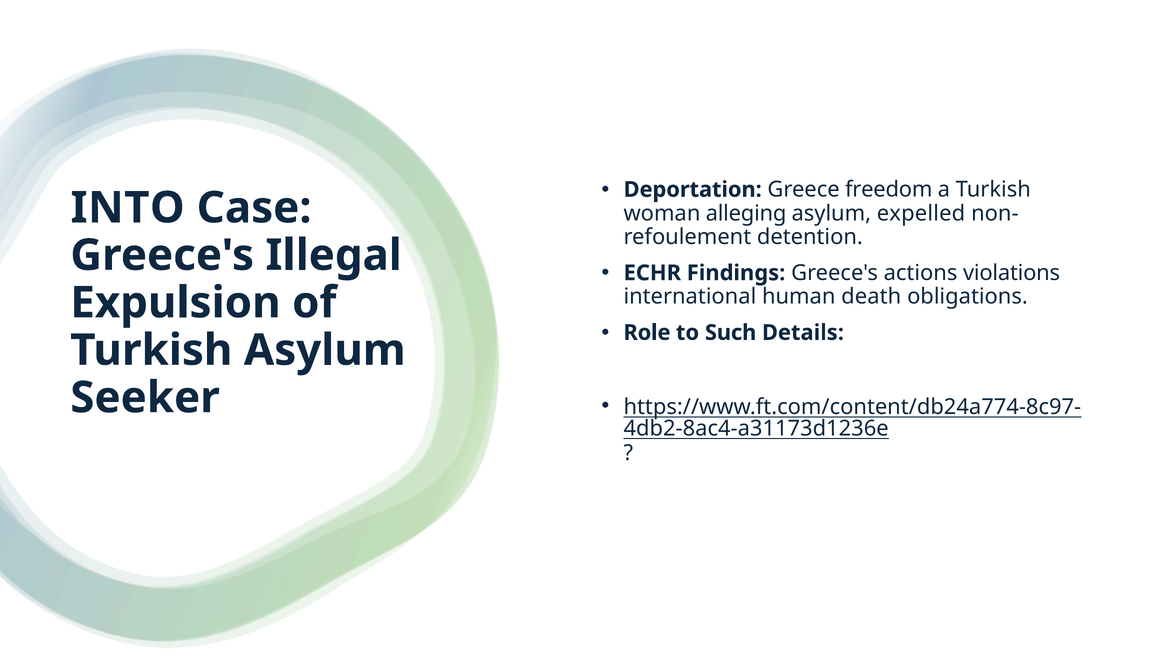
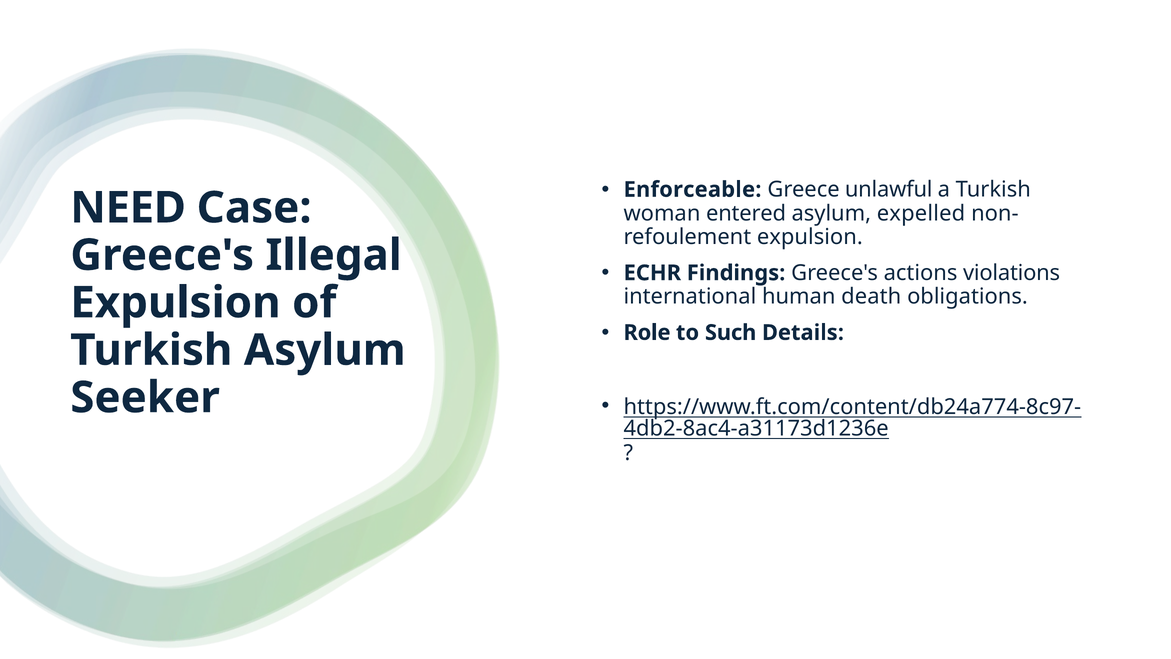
Deportation: Deportation -> Enforceable (693, 189)
freedom: freedom -> unlawful (889, 189)
INTO: INTO -> NEED (128, 208)
alleging: alleging -> entered (746, 213)
detention: detention -> expulsion (810, 237)
